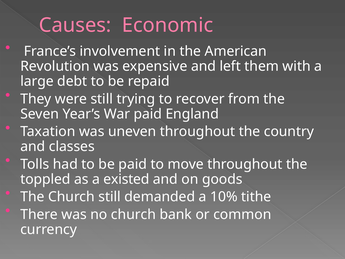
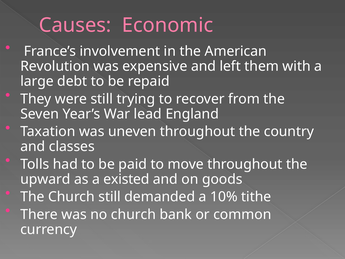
War paid: paid -> lead (148, 114)
toppled: toppled -> upward (45, 179)
